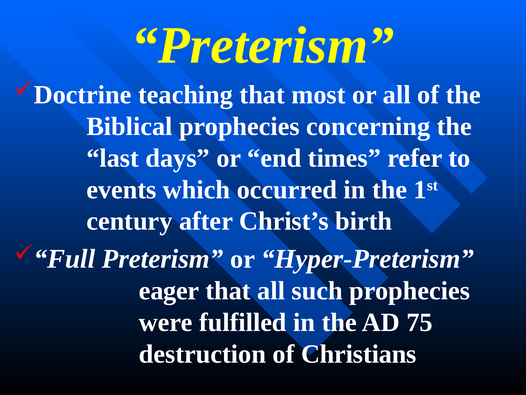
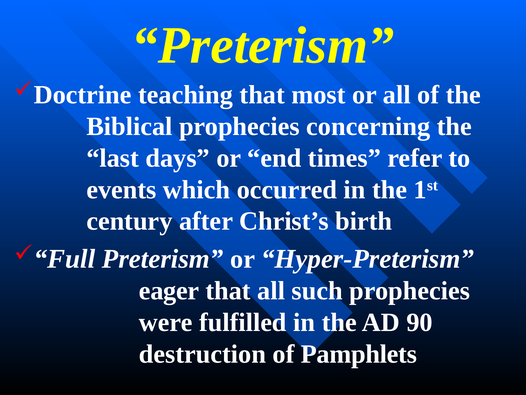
75: 75 -> 90 (420, 322)
Christians: Christians -> Pamphlets (359, 354)
